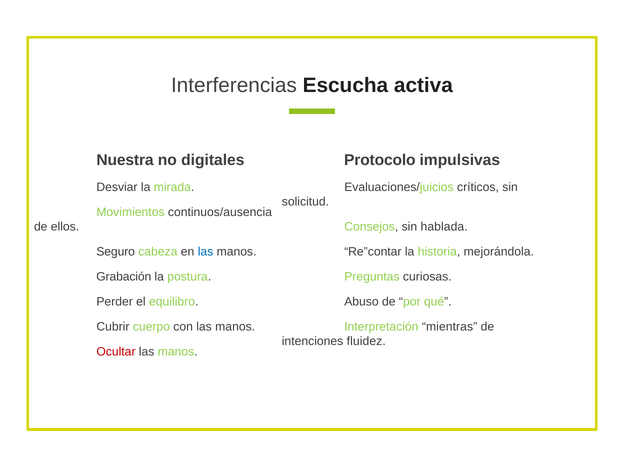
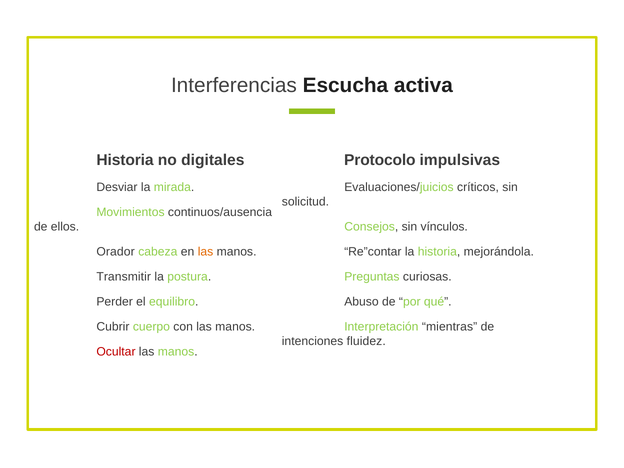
Nuestra: Nuestra -> Historia (125, 160)
hablada: hablada -> vínculos (444, 227)
Seguro: Seguro -> Orador (116, 252)
las colour: blue -> orange (206, 252)
Grabación: Grabación -> Transmitir (124, 277)
